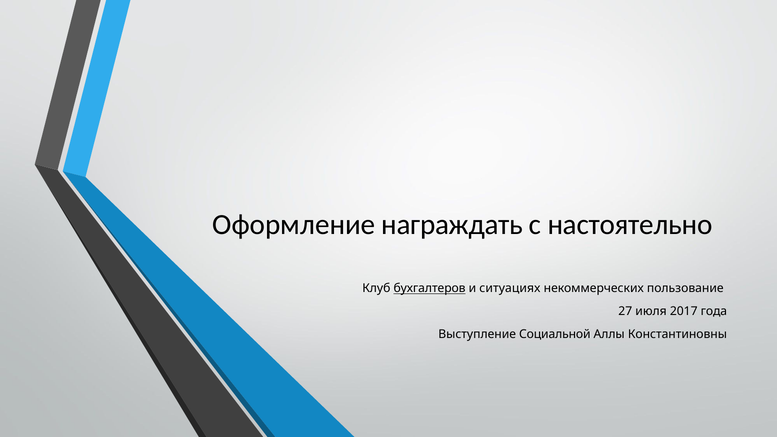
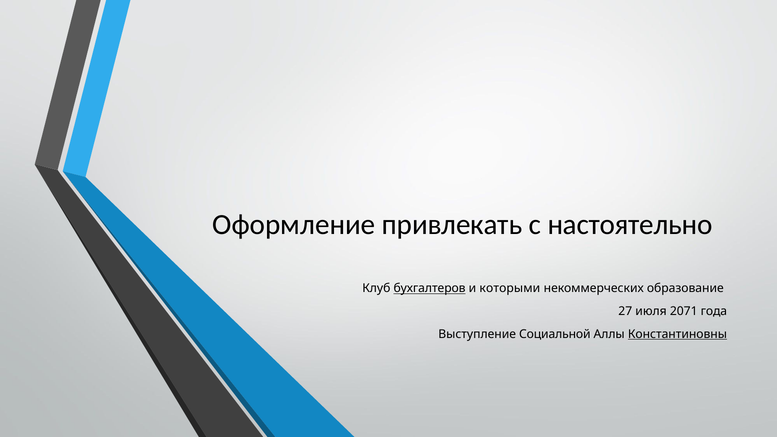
награждать: награждать -> привлекать (452, 225)
ситуациях: ситуациях -> которыми (510, 289)
пользование: пользование -> образование (685, 289)
2017: 2017 -> 2071 (684, 311)
Константиновны underline: none -> present (677, 334)
